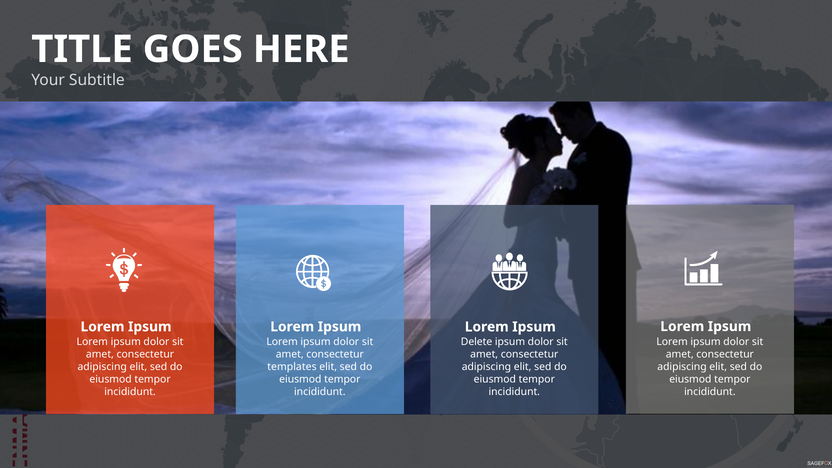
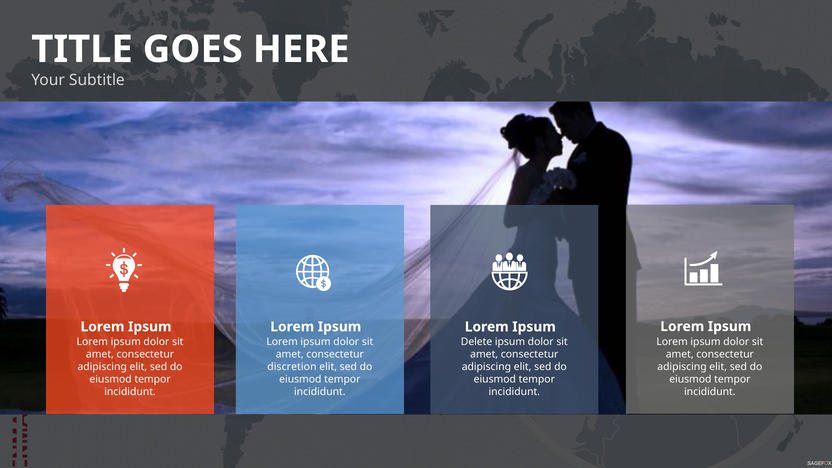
templates: templates -> discretion (292, 367)
